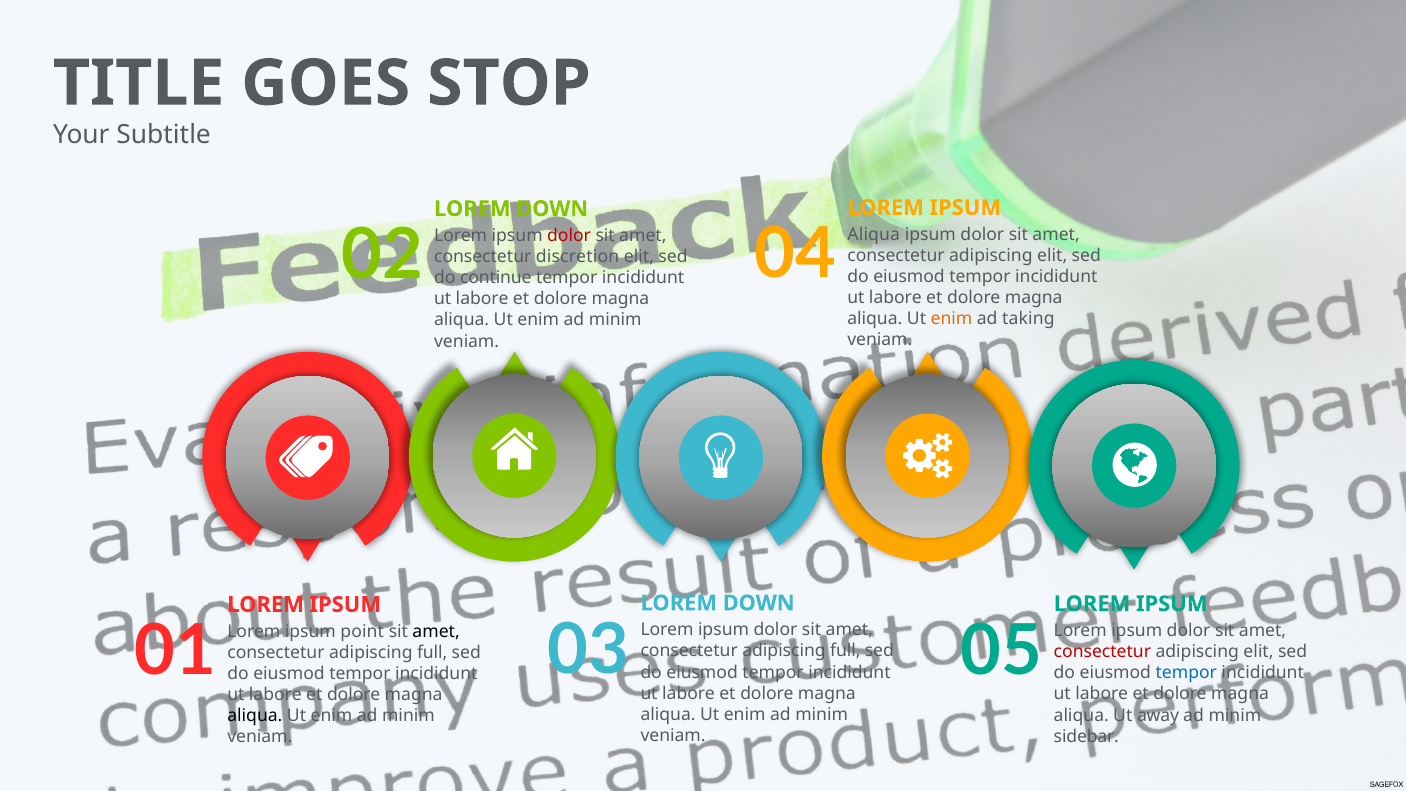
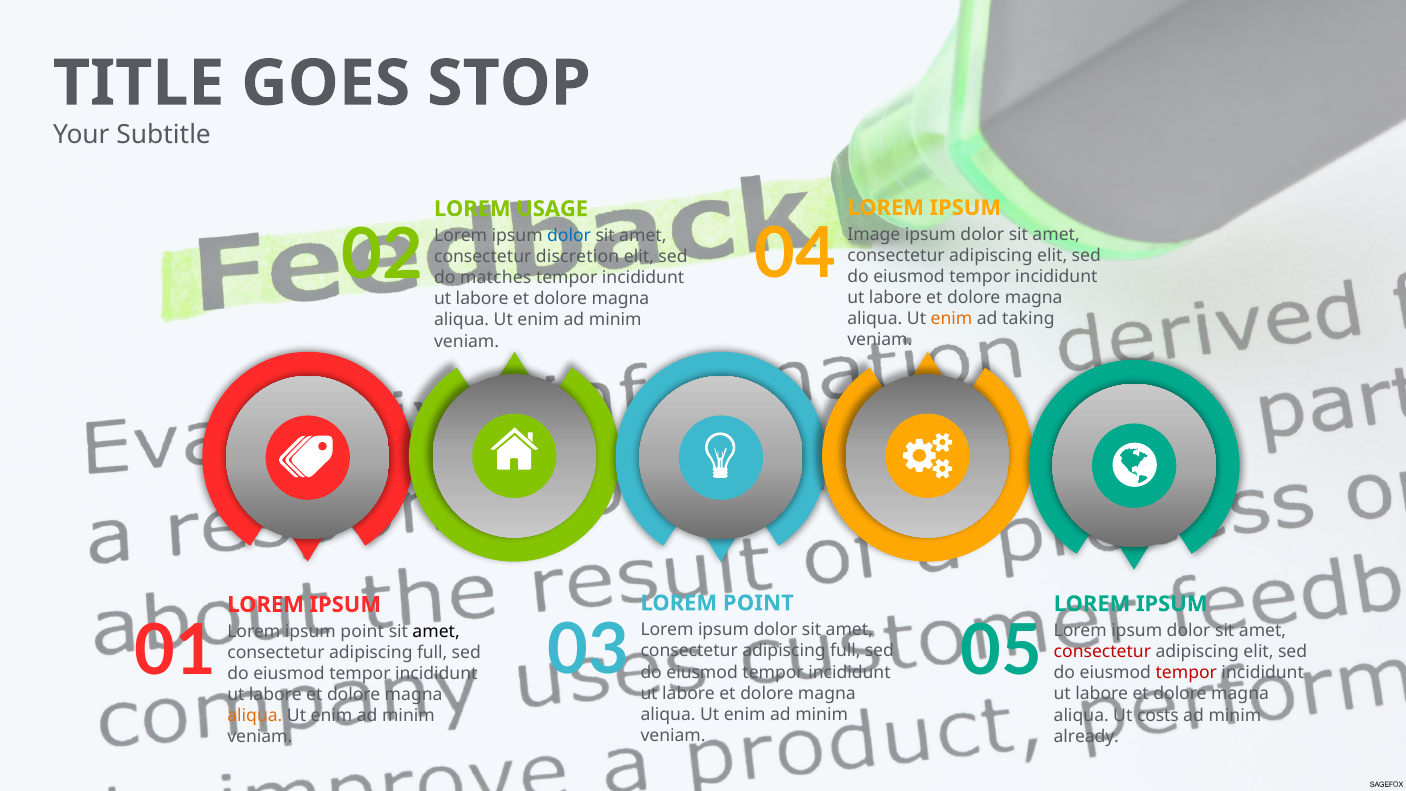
DOWN: DOWN -> USAGE (552, 209)
Aliqua: Aliqua -> Image (874, 235)
dolor colour: red -> blue (569, 236)
continue: continue -> matches (496, 278)
DOWN: DOWN -> POINT (758, 603)
tempor colour: blue -> red (1186, 673)
away: away -> costs (1158, 715)
aliqua colour: black -> orange (255, 716)
sidebar: sidebar -> already (1086, 736)
